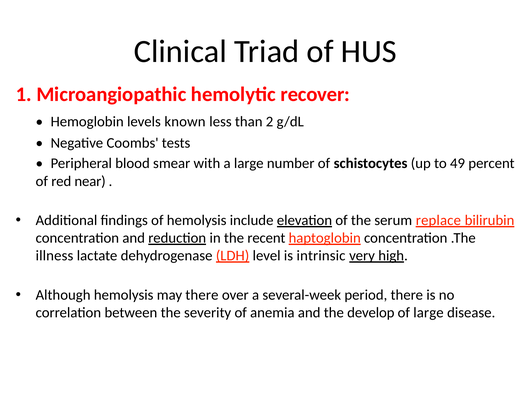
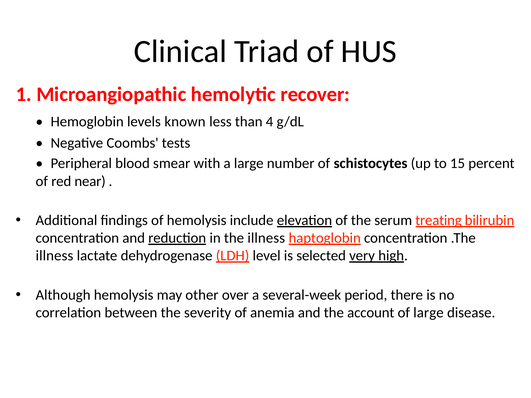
2: 2 -> 4 (270, 122)
49: 49 -> 15 (458, 164)
replace: replace -> treating (439, 221)
the recent: recent -> illness (266, 238)
intrinsic: intrinsic -> selected (321, 256)
may there: there -> other (202, 295)
develop: develop -> account (371, 313)
